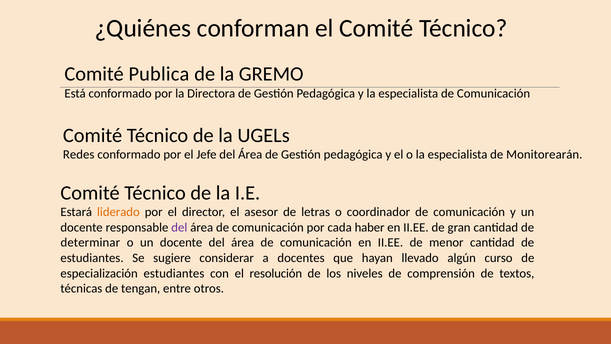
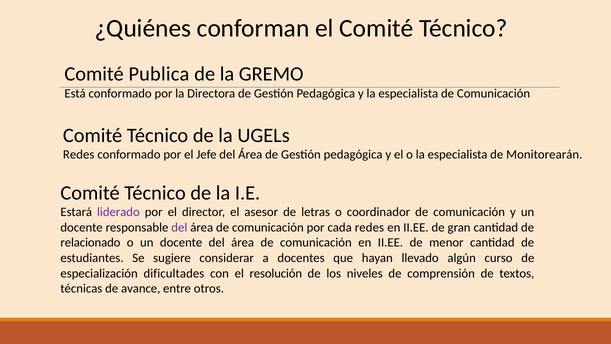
liderado colour: orange -> purple (118, 212)
cada haber: haber -> redes (369, 227)
determinar: determinar -> relacionado (90, 243)
especialización estudiantes: estudiantes -> dificultades (174, 273)
tengan: tengan -> avance (141, 288)
